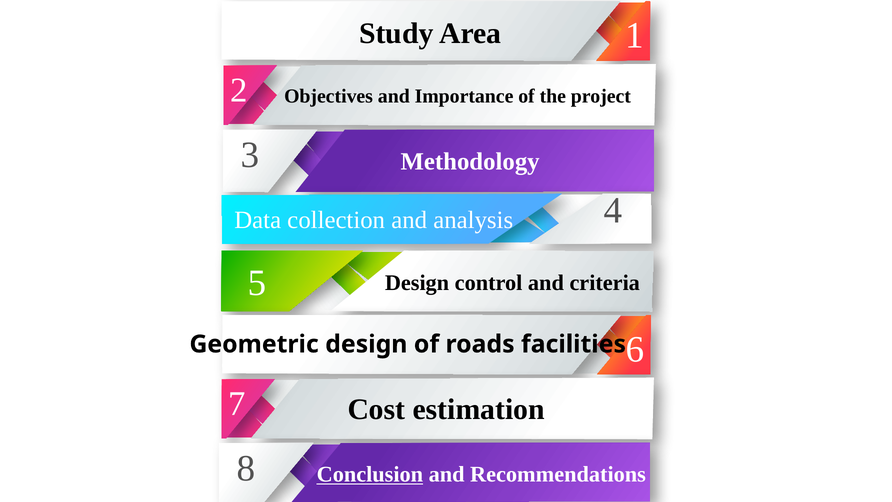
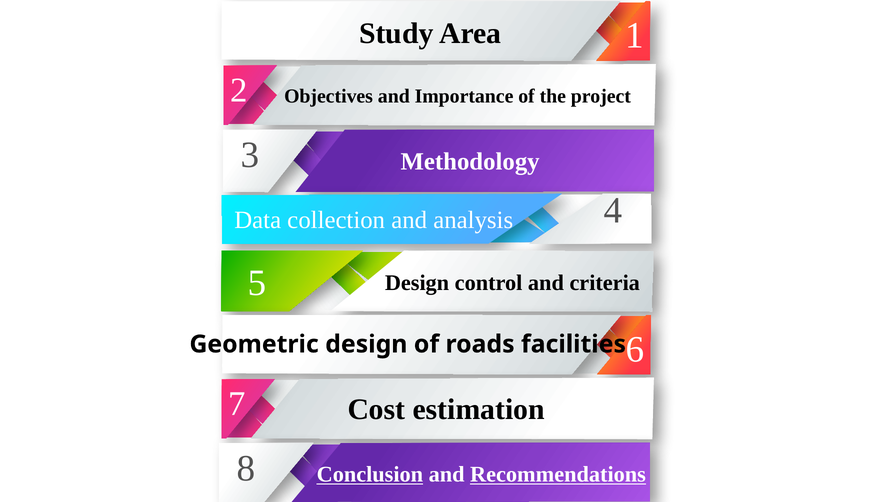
Recommendations underline: none -> present (558, 474)
